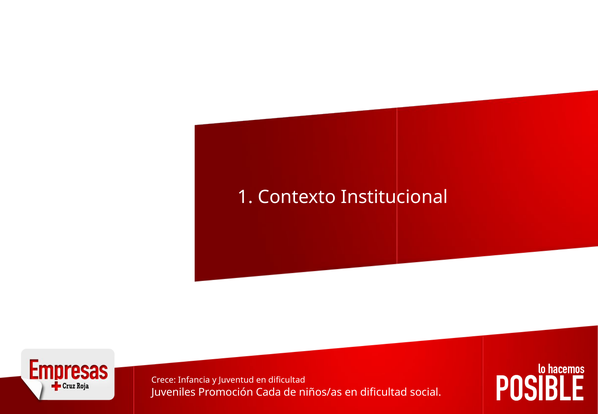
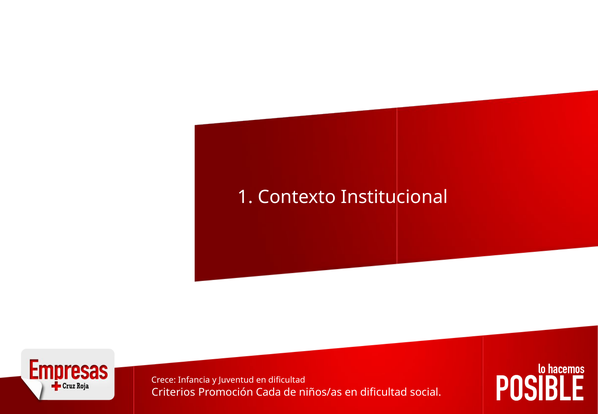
Juveniles: Juveniles -> Criterios (173, 392)
